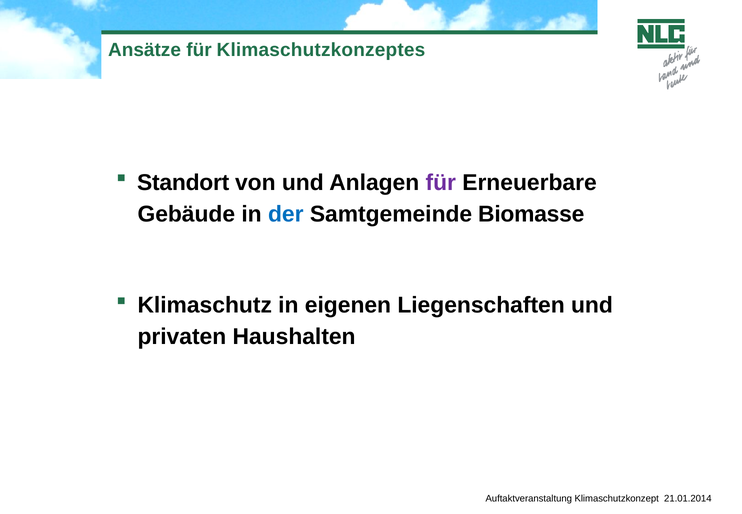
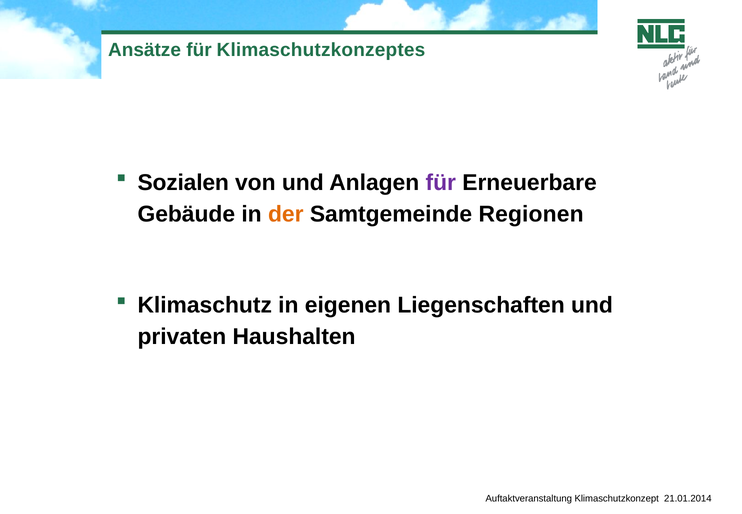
Standort: Standort -> Sozialen (183, 183)
der colour: blue -> orange (286, 214)
Biomasse: Biomasse -> Regionen (531, 214)
